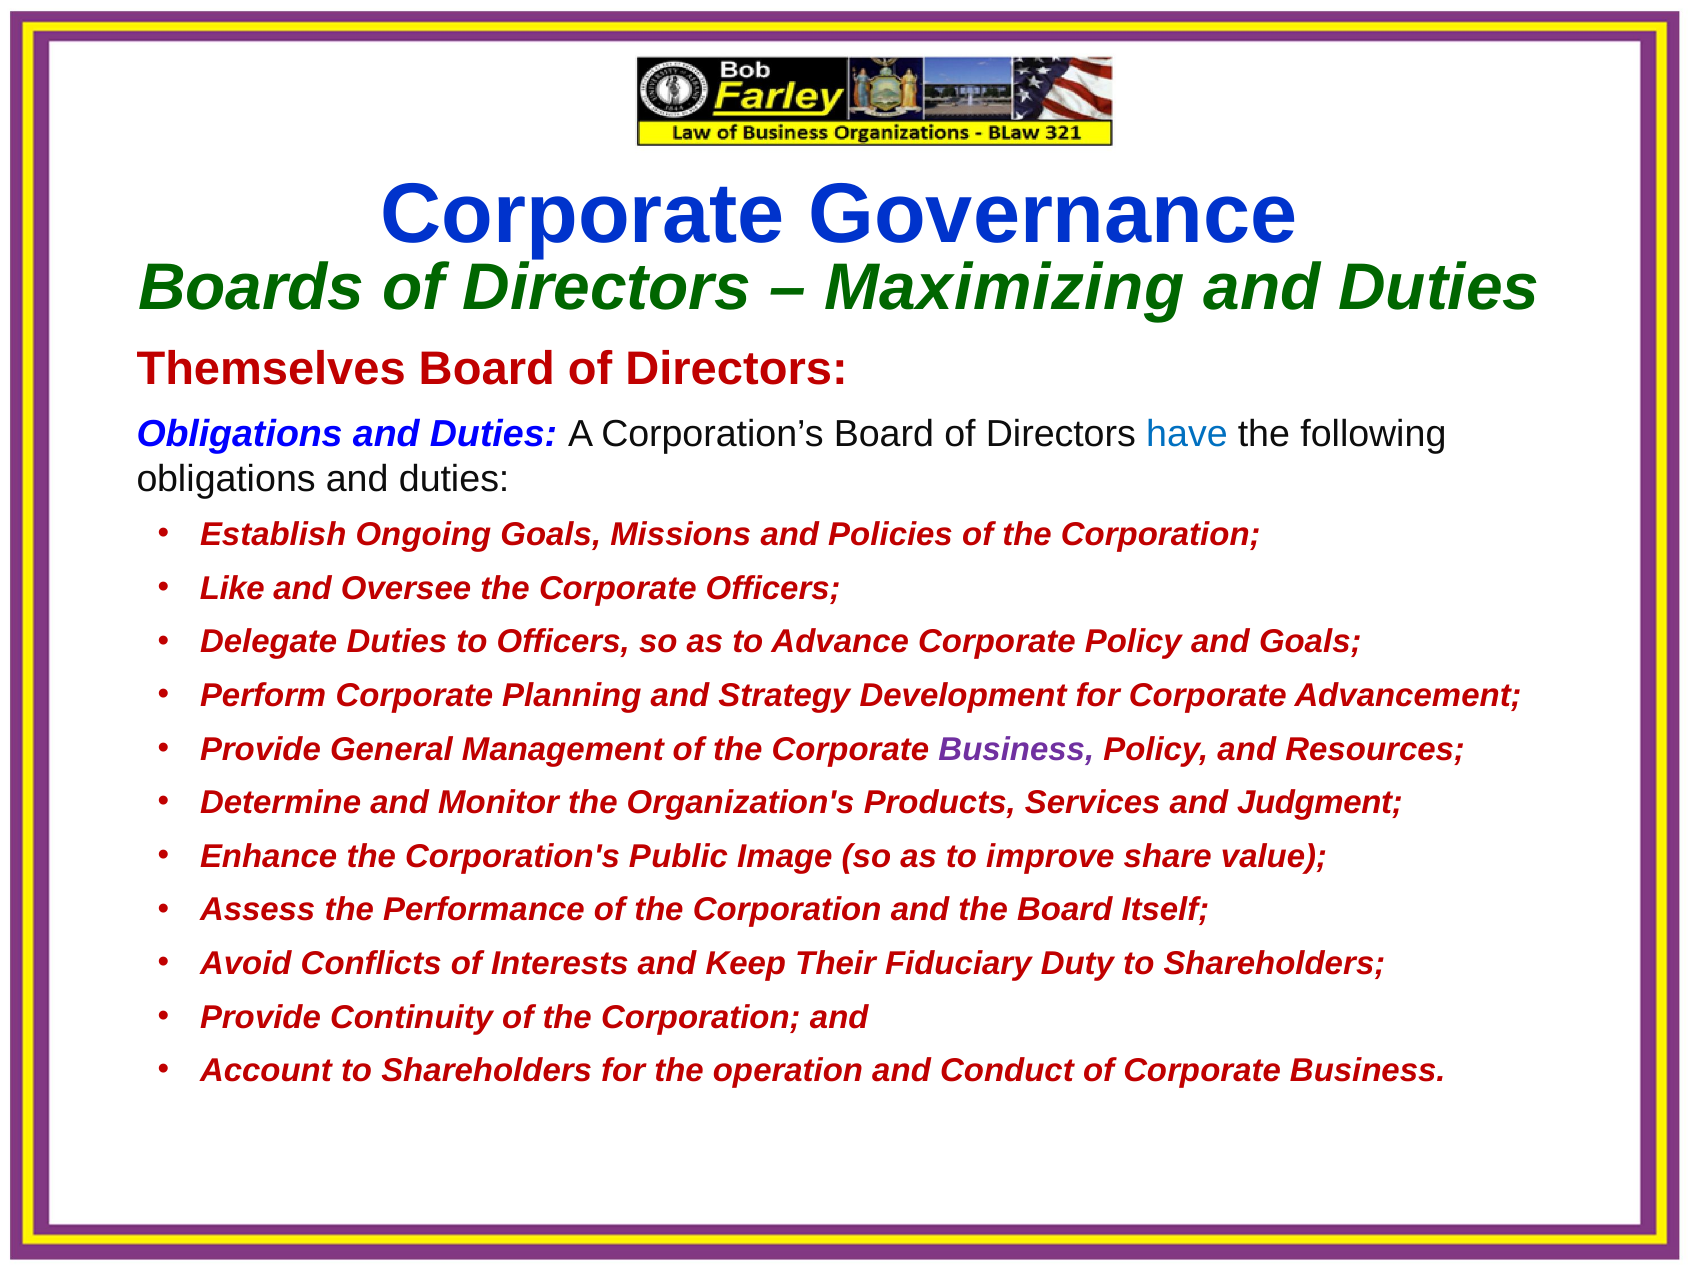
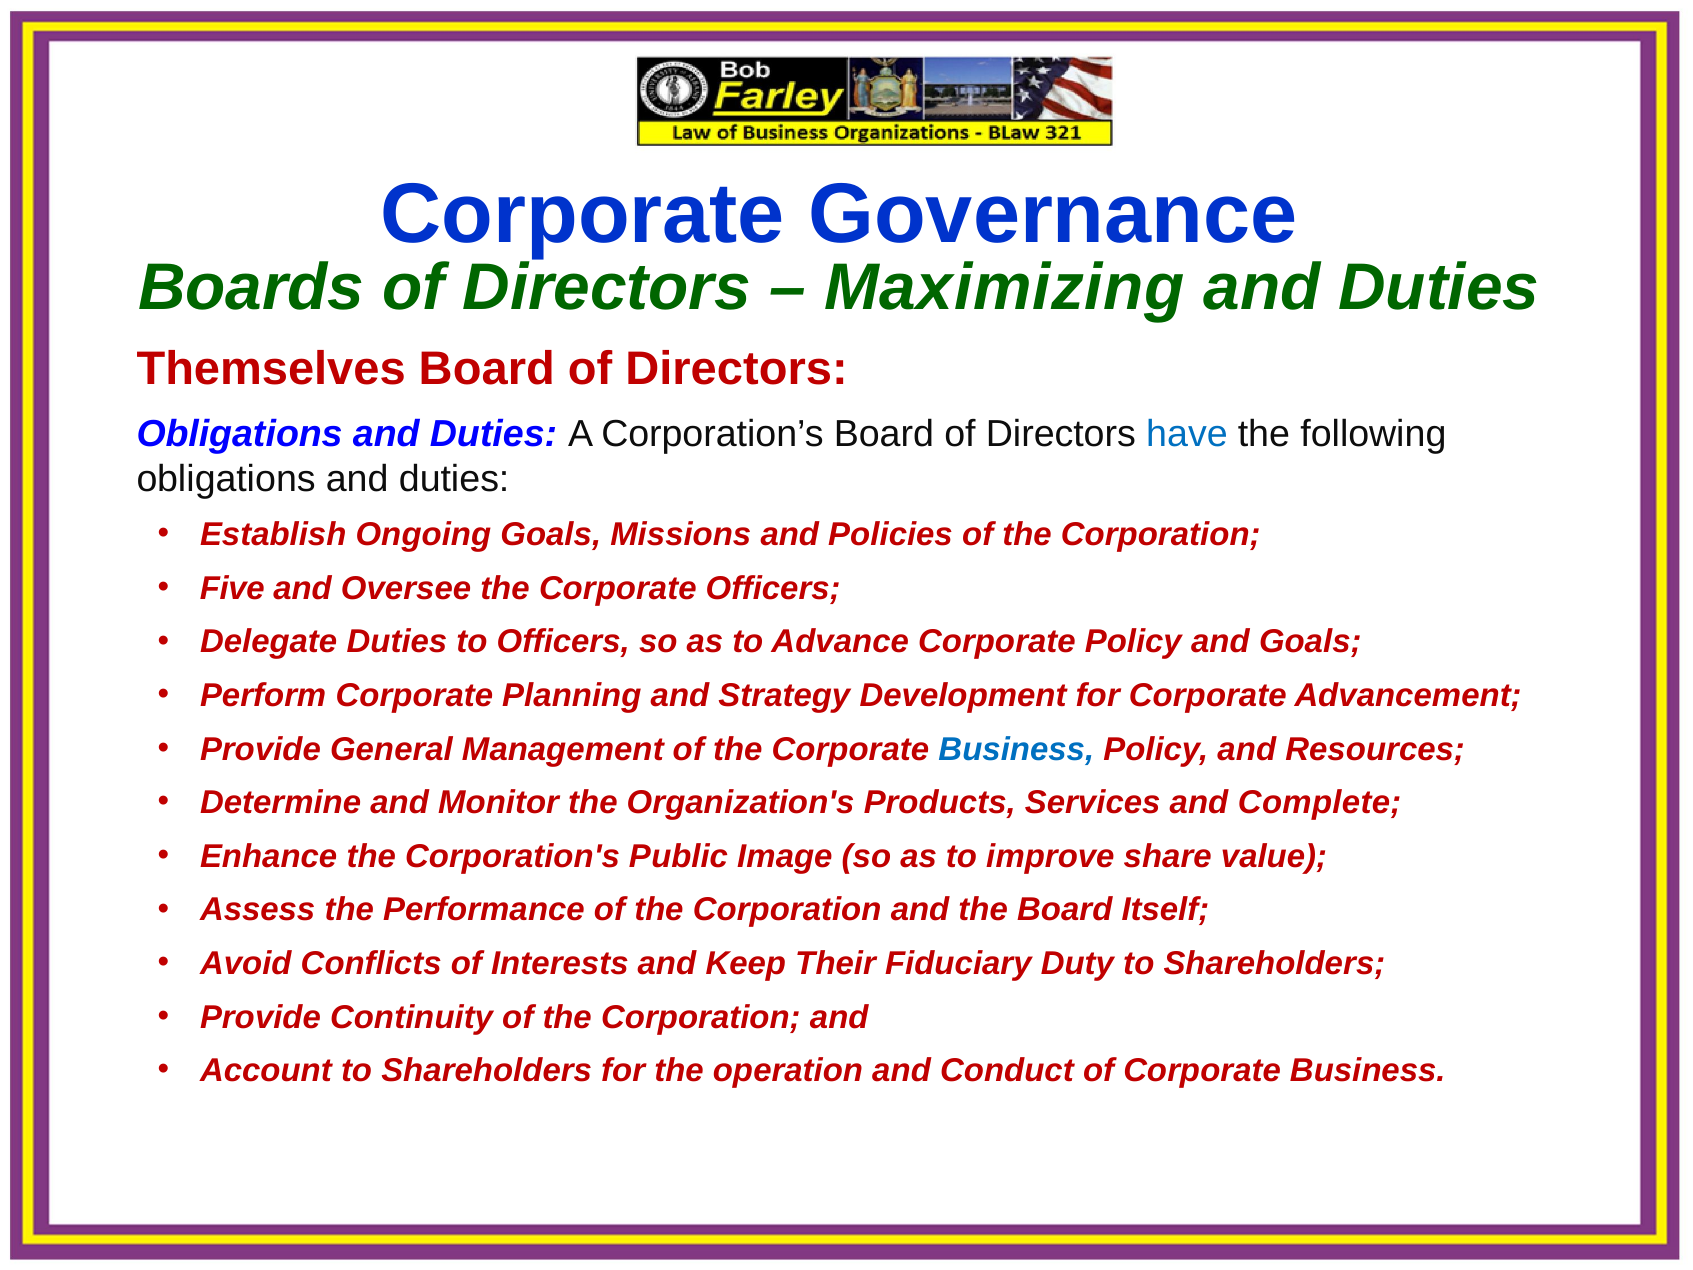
Like: Like -> Five (232, 588)
Business colour: purple -> blue (1016, 749)
Judgment: Judgment -> Complete (1320, 803)
